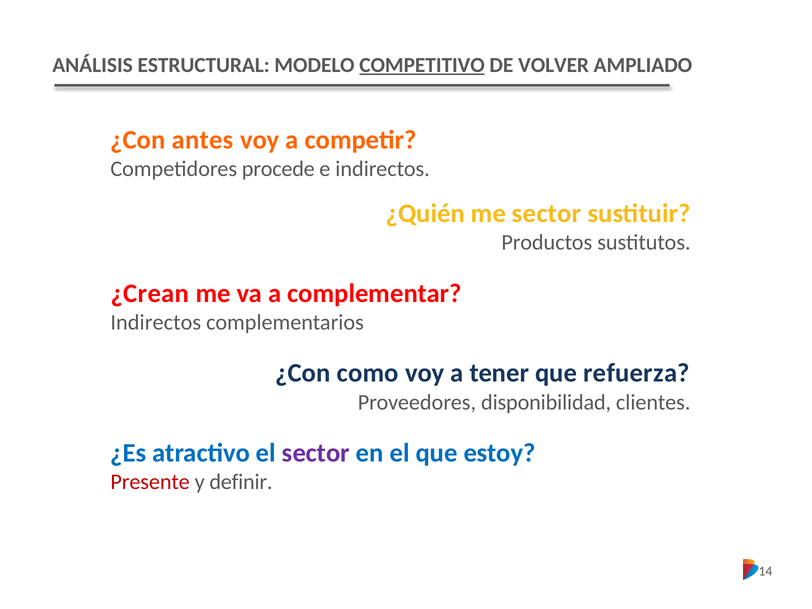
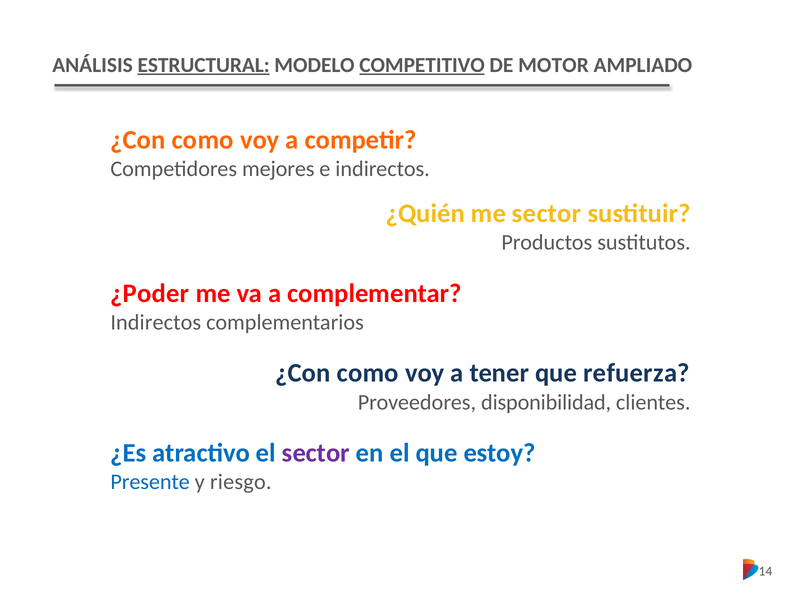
ESTRUCTURAL underline: none -> present (204, 65)
VOLVER: VOLVER -> MOTOR (554, 65)
antes: antes -> como (203, 140)
procede: procede -> mejores (278, 169)
¿Crean: ¿Crean -> ¿Poder (150, 293)
Presente colour: red -> blue (150, 482)
definir: definir -> riesgo (241, 482)
